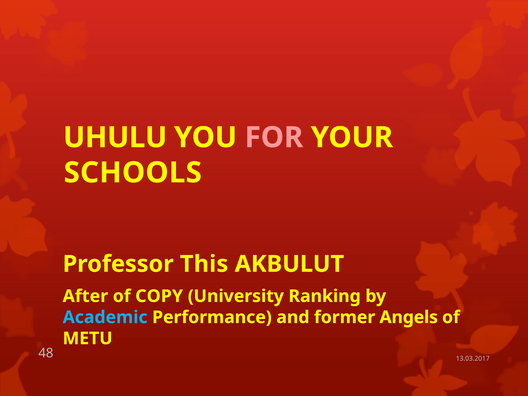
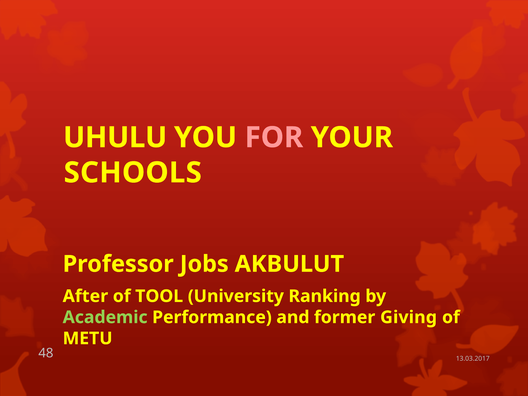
This: This -> Jobs (204, 264)
COPY: COPY -> TOOL (159, 296)
Academic colour: light blue -> light green (105, 317)
Angels: Angels -> Giving (409, 317)
